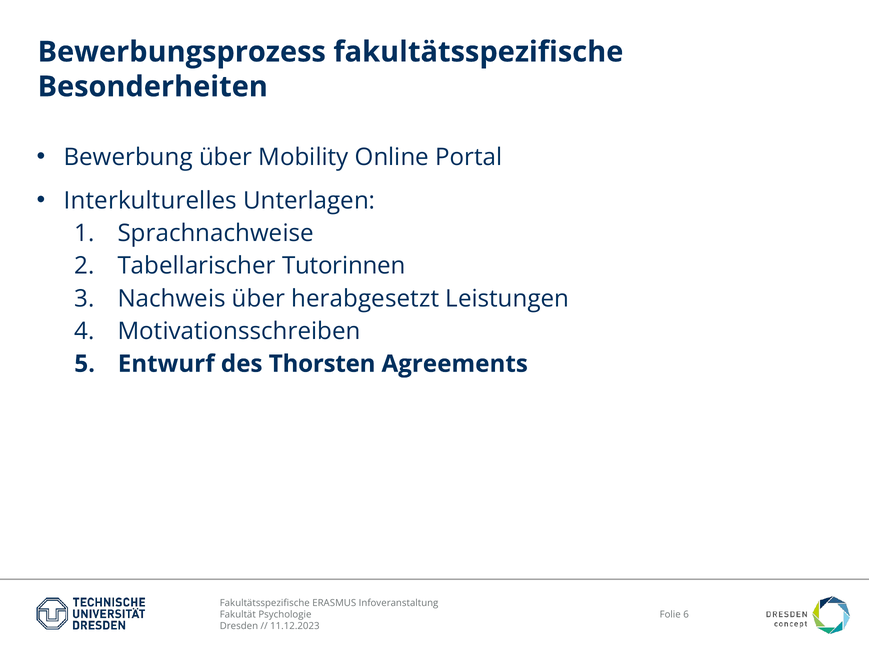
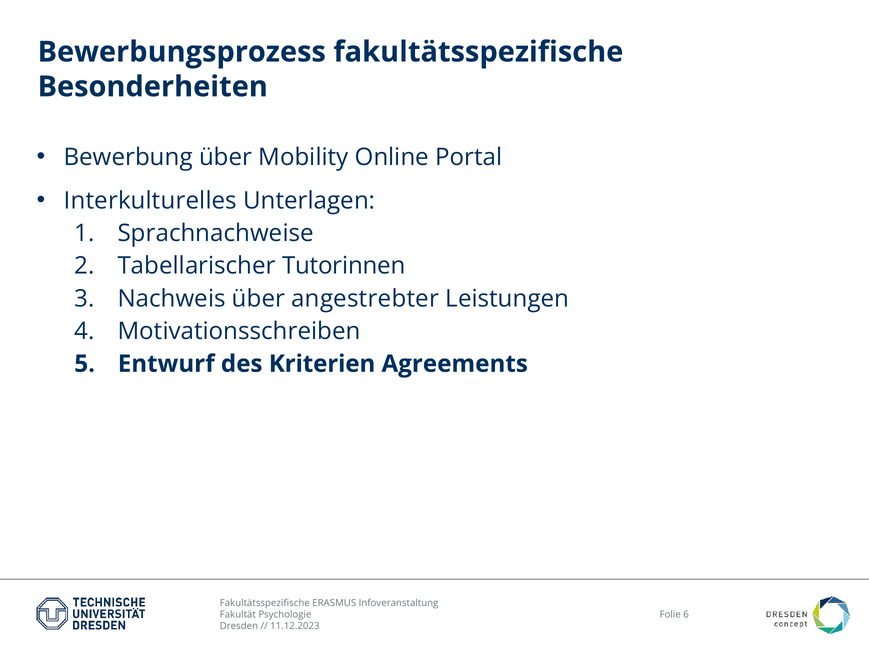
herabgesetzt: herabgesetzt -> angestrebter (365, 299)
Thorsten: Thorsten -> Kriterien (322, 364)
